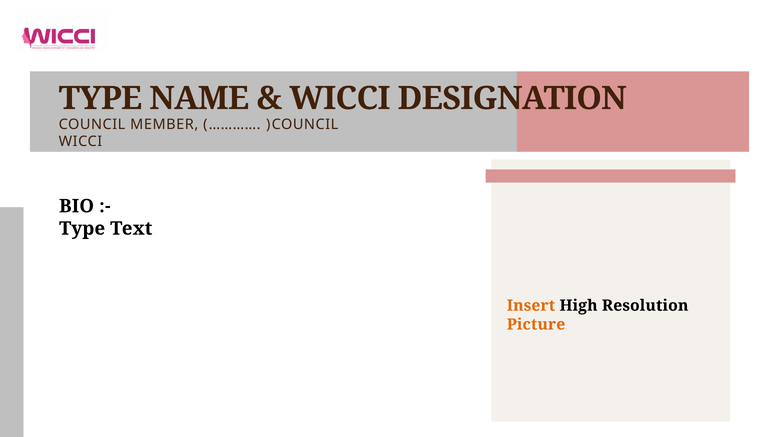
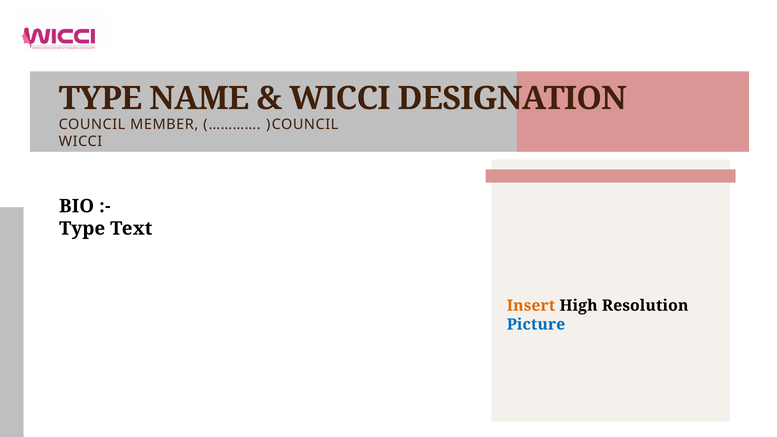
Picture colour: orange -> blue (536, 324)
